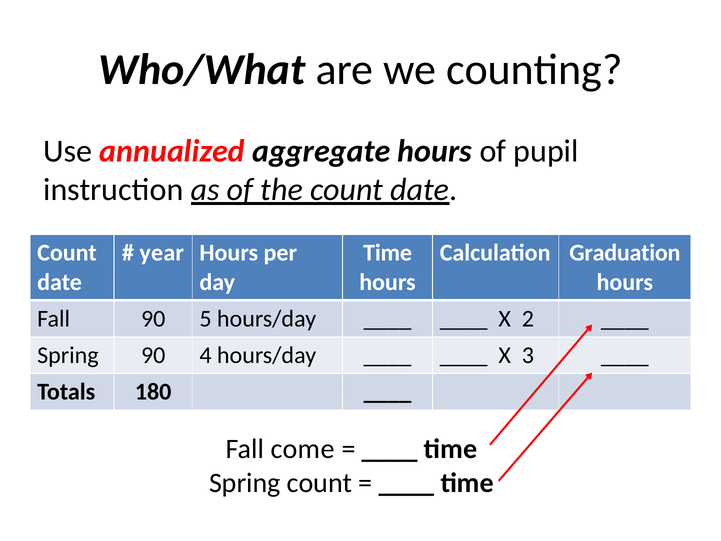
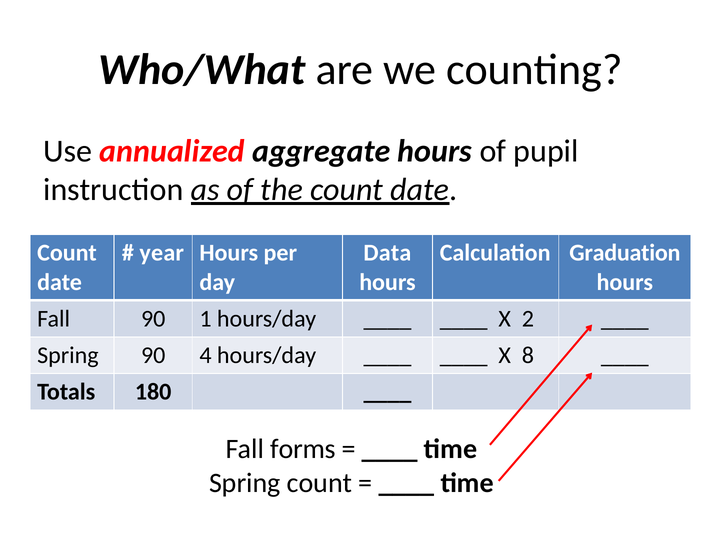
Time: Time -> Data (387, 253)
5: 5 -> 1 (206, 319)
3: 3 -> 8 (528, 355)
come: come -> forms (303, 449)
